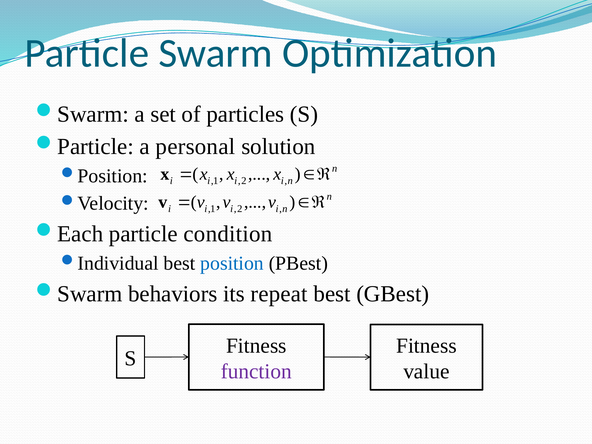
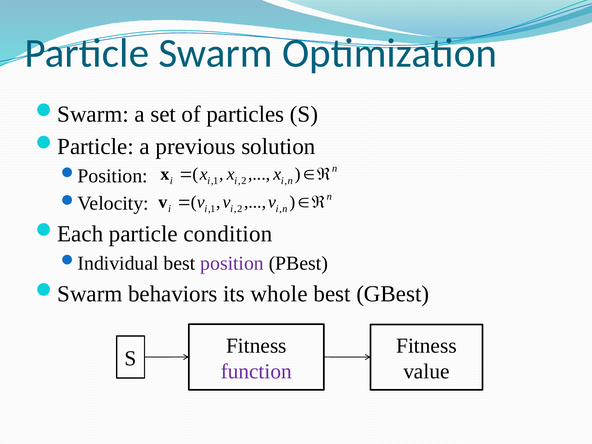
personal: personal -> previous (195, 146)
position colour: blue -> purple (232, 263)
repeat: repeat -> whole (279, 294)
